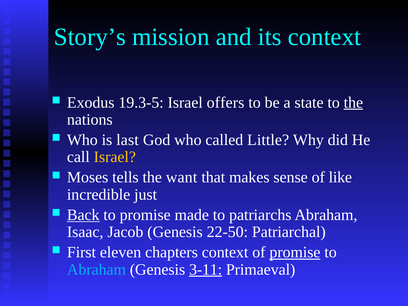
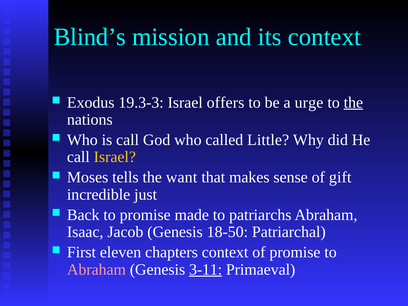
Story’s: Story’s -> Blind’s (90, 37)
19.3-5: 19.3-5 -> 19.3-3 (141, 102)
state: state -> urge (309, 102)
is last: last -> call (128, 140)
like: like -> gift (340, 177)
Back underline: present -> none (83, 215)
22-50: 22-50 -> 18-50 (227, 232)
promise underline: present -> none (295, 252)
Abraham colour: light blue -> pink (96, 269)
